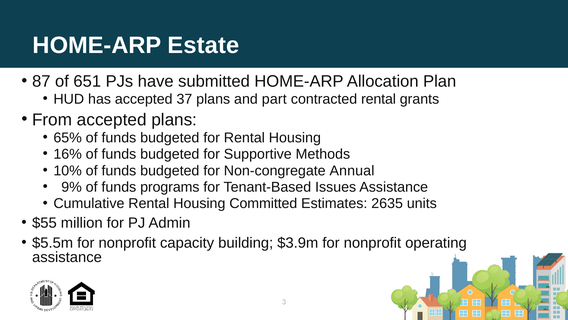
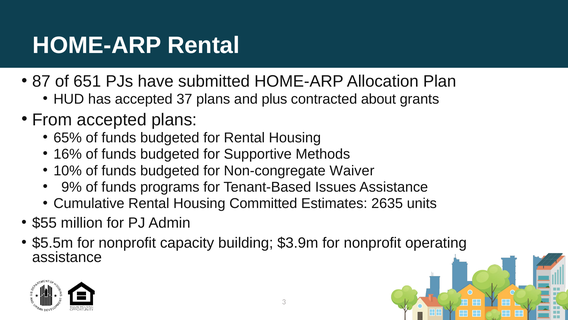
HOME-ARP Estate: Estate -> Rental (204, 45)
part: part -> plus (274, 99)
contracted rental: rental -> about (379, 99)
Annual: Annual -> Waiver (352, 170)
